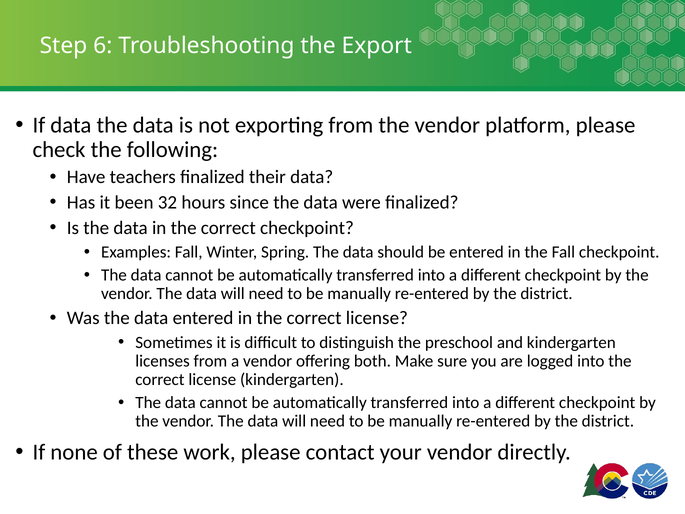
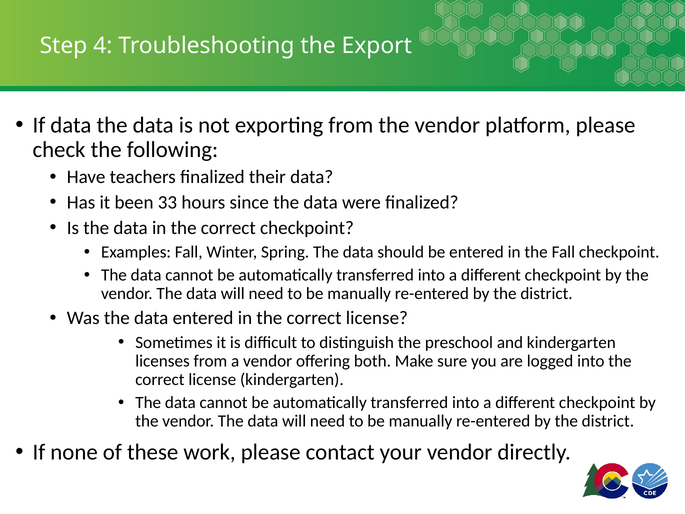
6: 6 -> 4 (103, 46)
32: 32 -> 33 (167, 202)
